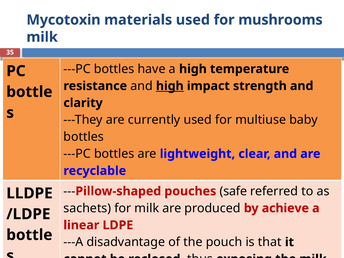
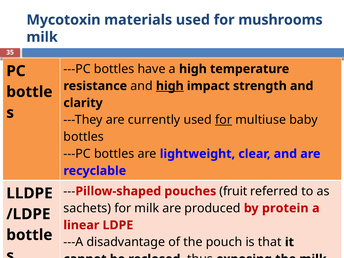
for underline: none -> present (224, 120)
safe: safe -> fruit (233, 191)
achieve: achieve -> protein (285, 208)
